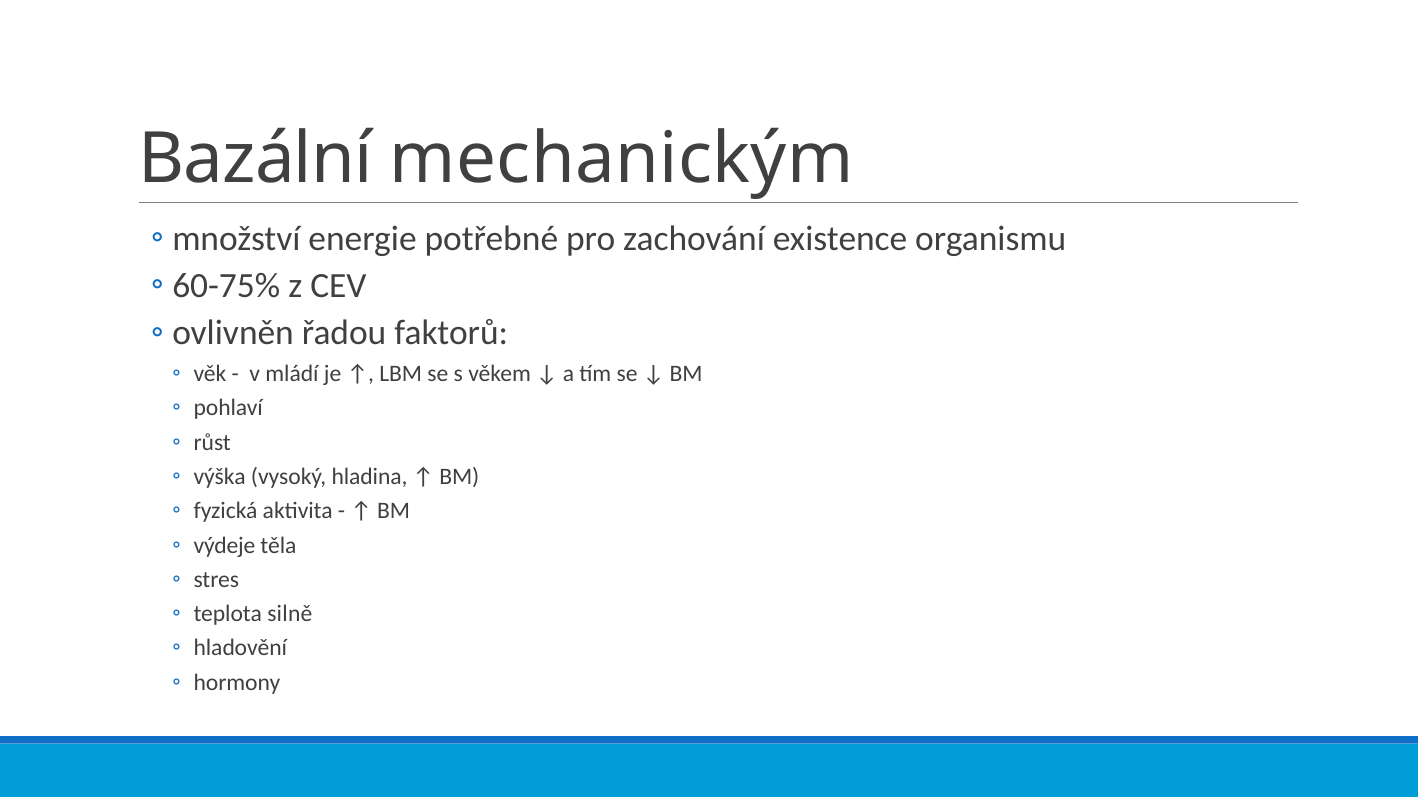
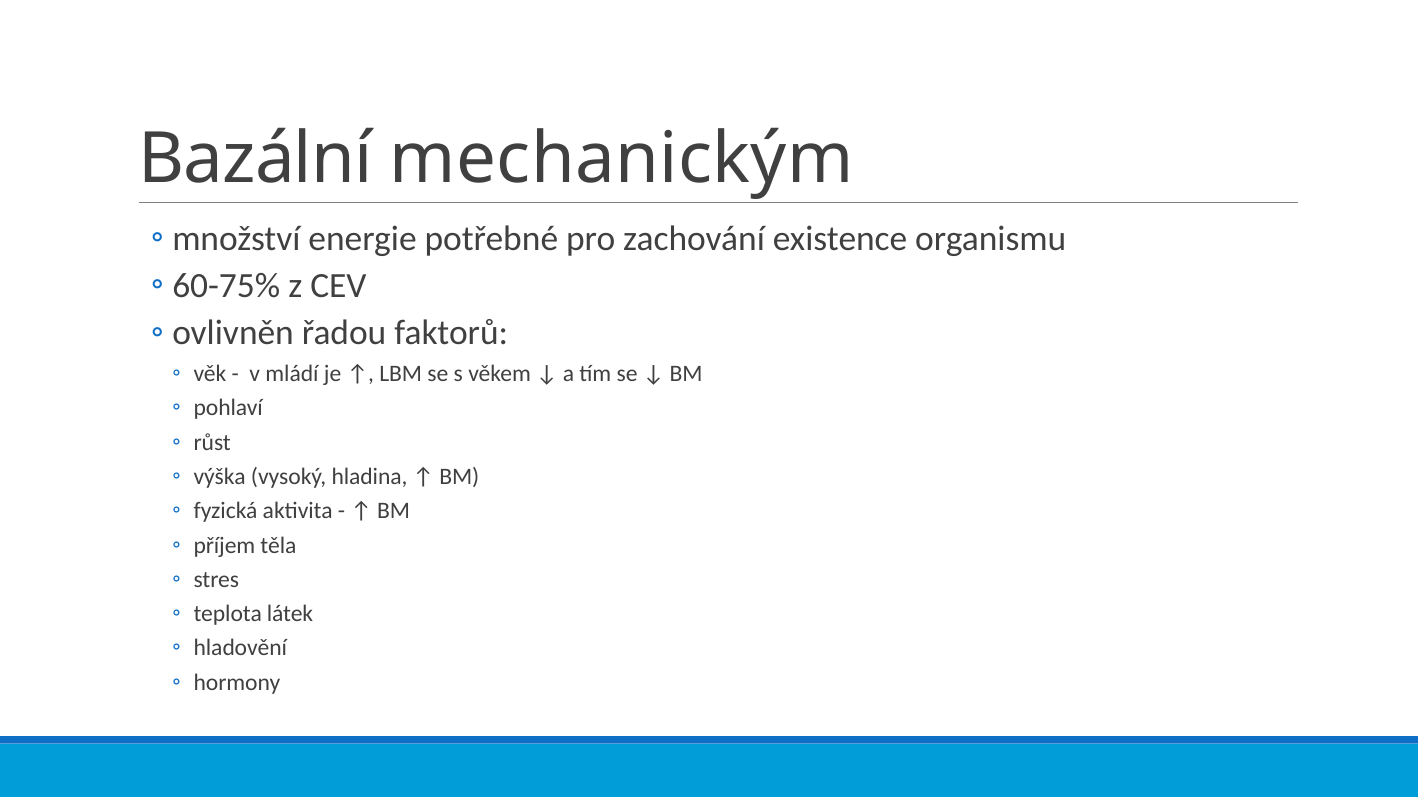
výdeje: výdeje -> příjem (224, 546)
silně: silně -> látek (290, 614)
